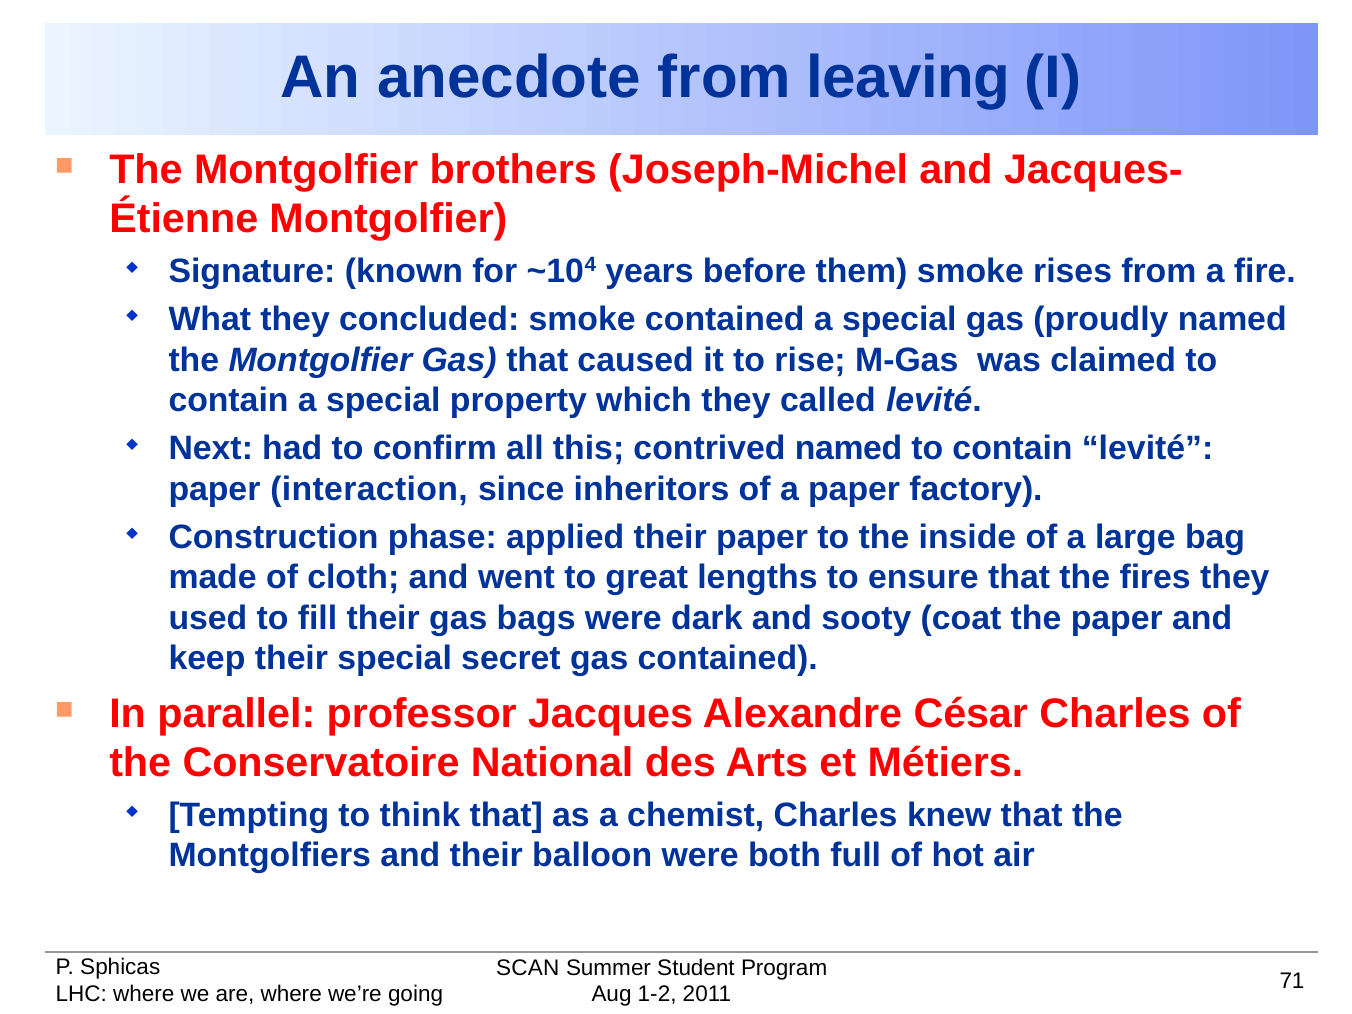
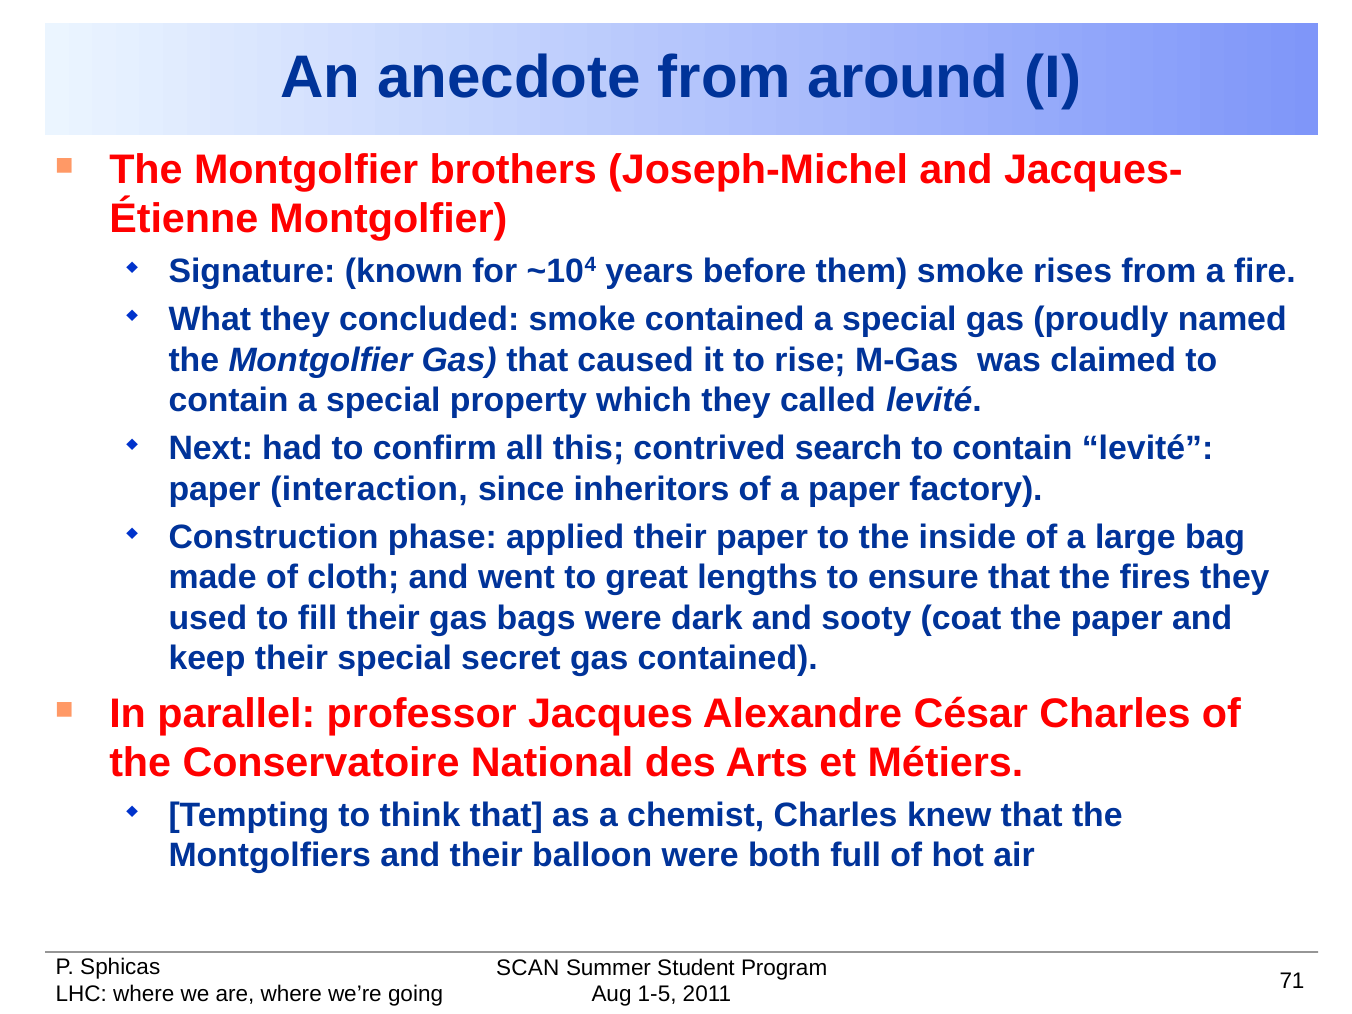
leaving: leaving -> around (908, 77)
contrived named: named -> search (849, 449)
1-2: 1-2 -> 1-5 (657, 994)
